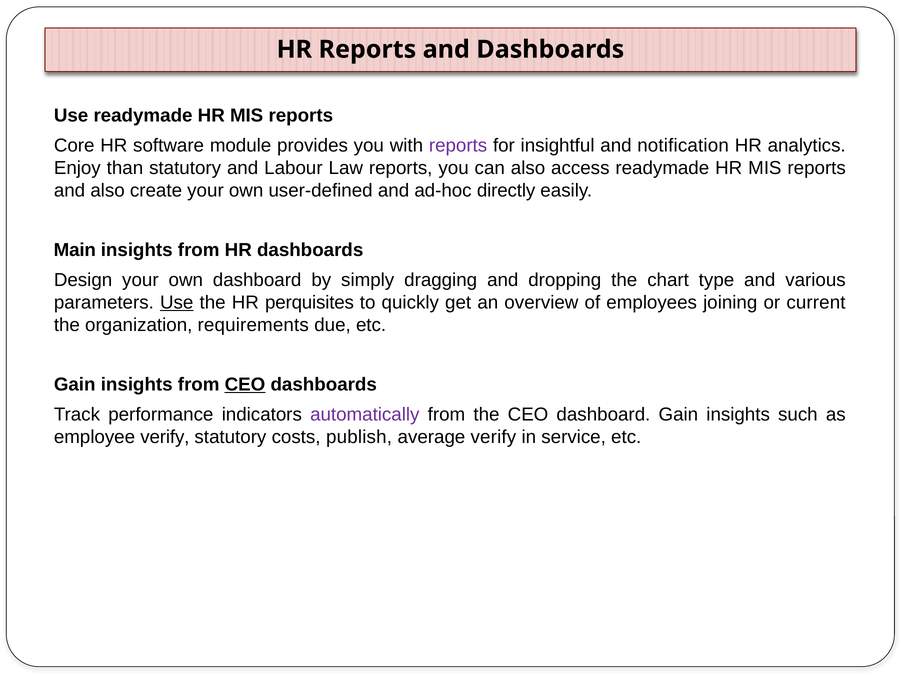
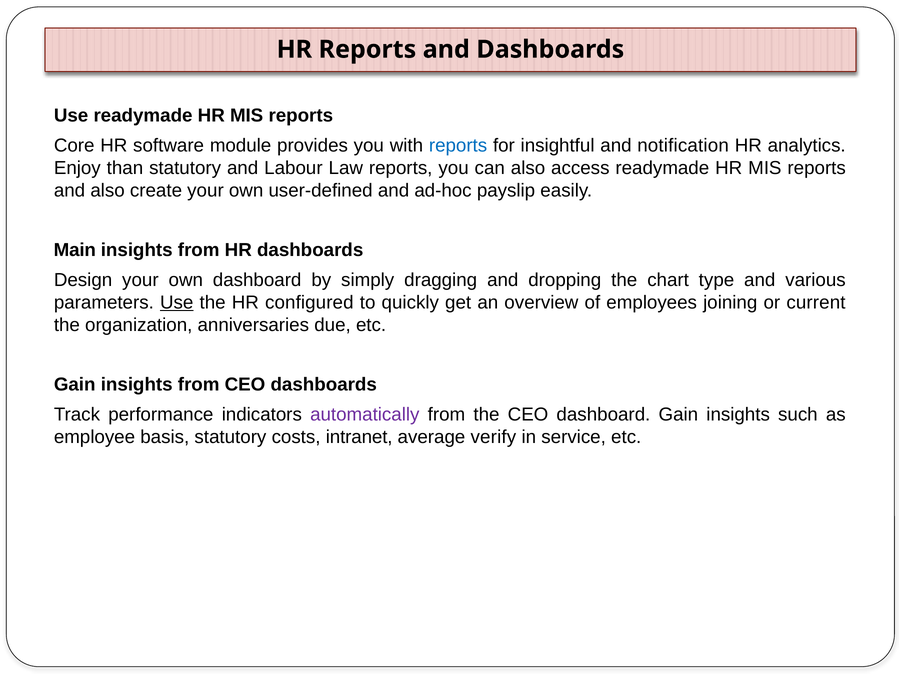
reports colour: purple -> blue (458, 145)
directly: directly -> payslip (506, 190)
perquisites: perquisites -> configured (309, 302)
requirements: requirements -> anniversaries (253, 325)
CEO underline: present -> none (245, 384)
employee verify: verify -> basis (165, 437)
publish: publish -> intranet (359, 437)
